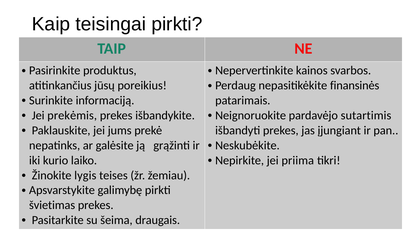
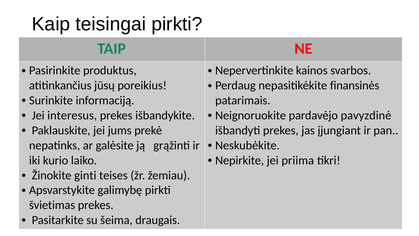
prekėmis: prekėmis -> interesus (72, 115)
sutartimis: sutartimis -> pavyzdinė (366, 115)
lygis: lygis -> ginti (85, 175)
